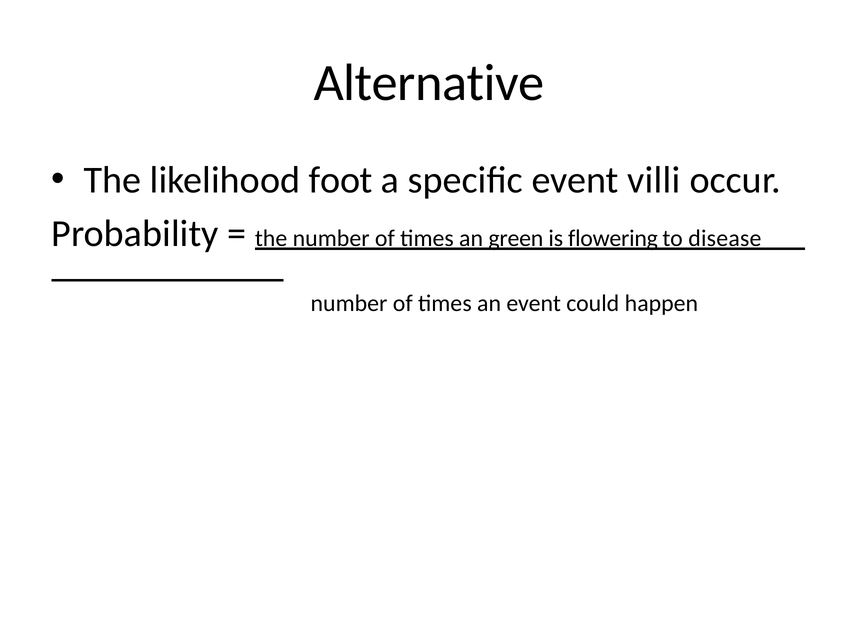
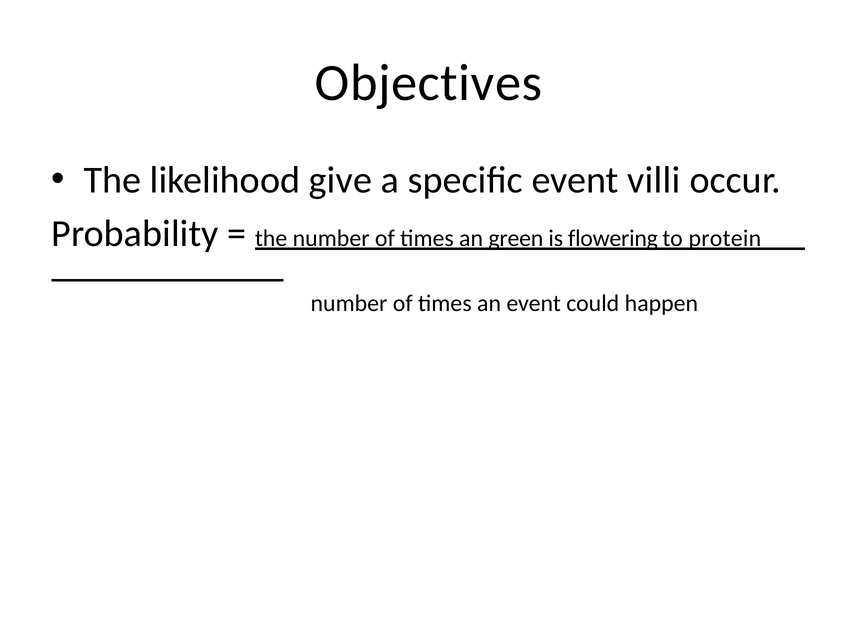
Alternative: Alternative -> Objectives (429, 83)
foot: foot -> give (340, 180)
disease: disease -> protein (725, 238)
